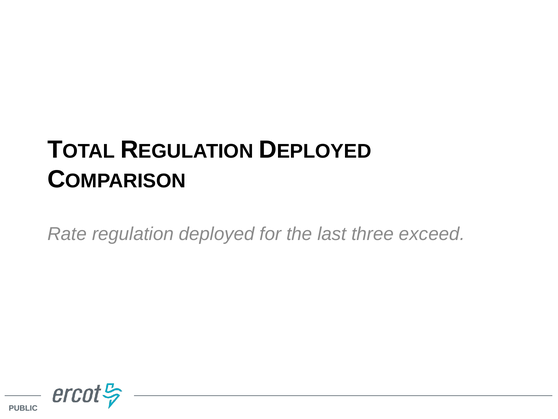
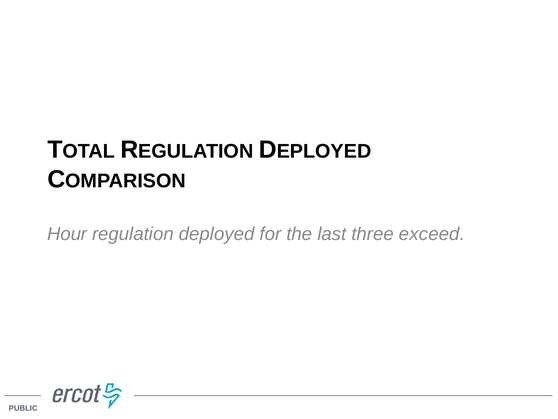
Rate: Rate -> Hour (67, 234)
